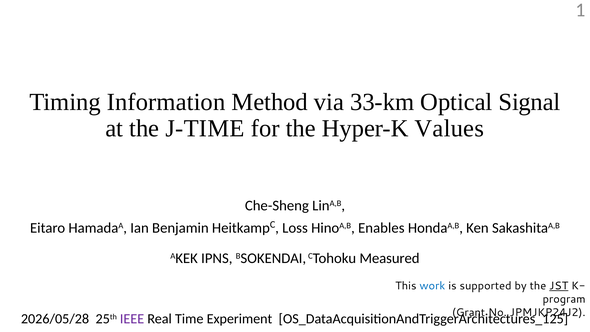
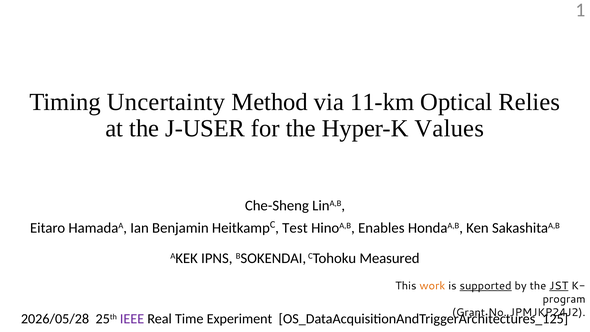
Information: Information -> Uncertainty (166, 102)
33-km: 33-km -> 11-km (382, 102)
Signal: Signal -> Relies (529, 102)
J-TIME: J-TIME -> J-USER (205, 128)
Loss: Loss -> Test (295, 228)
work colour: blue -> orange (432, 286)
supported underline: none -> present (486, 286)
